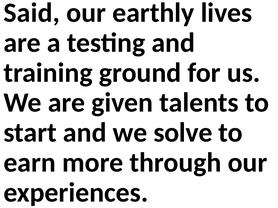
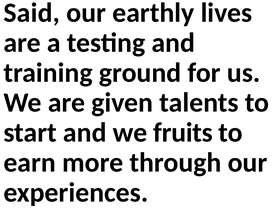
solve: solve -> fruits (183, 133)
